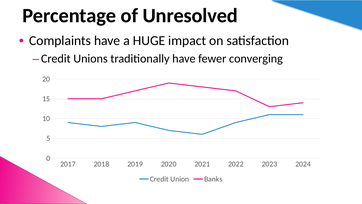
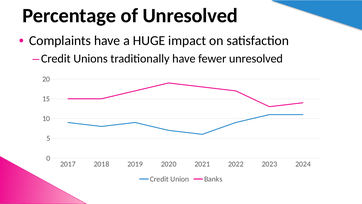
fewer converging: converging -> unresolved (256, 58)
